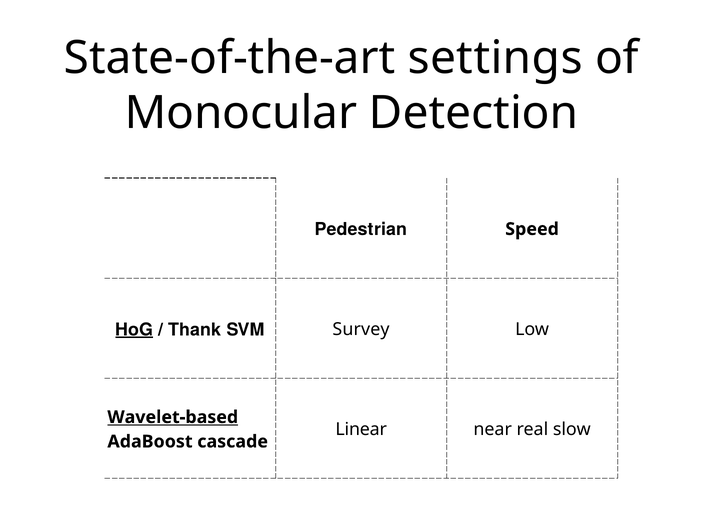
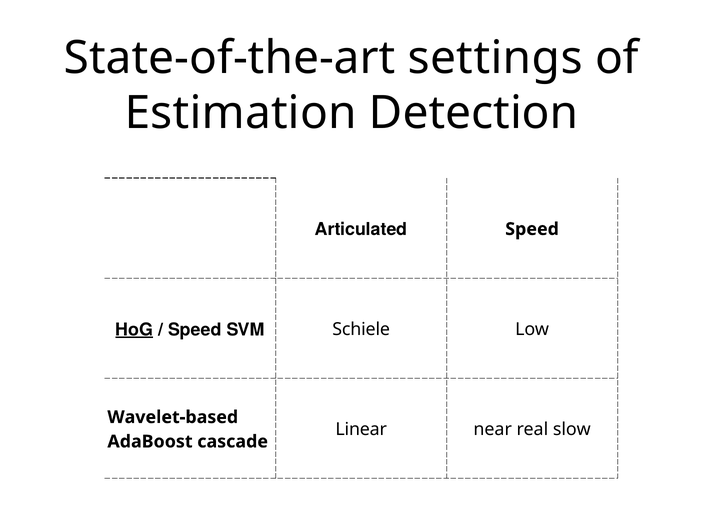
Monocular: Monocular -> Estimation (241, 113)
Pedestrian: Pedestrian -> Articulated (361, 230)
Thank: Thank -> Speed (195, 330)
Survey: Survey -> Schiele (361, 329)
Wavelet-based underline: present -> none (173, 417)
